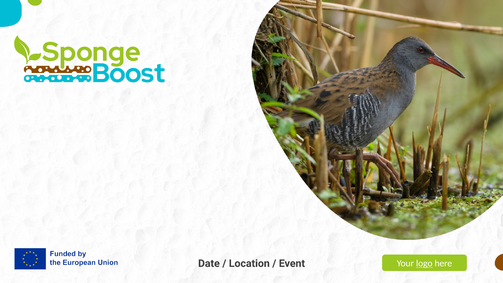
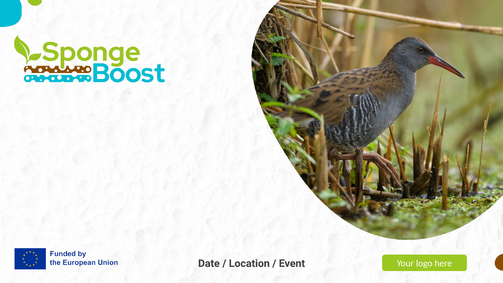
logo underline: present -> none (424, 263)
